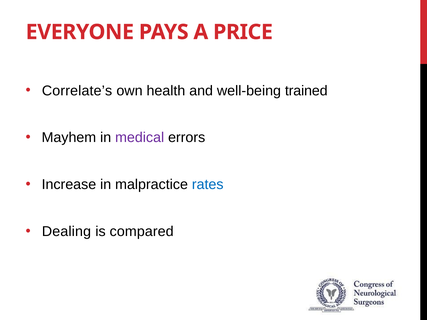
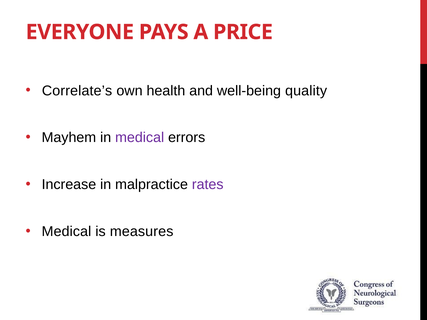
trained: trained -> quality (306, 91)
rates colour: blue -> purple (208, 185)
Dealing: Dealing -> Medical (66, 232)
compared: compared -> measures (142, 232)
